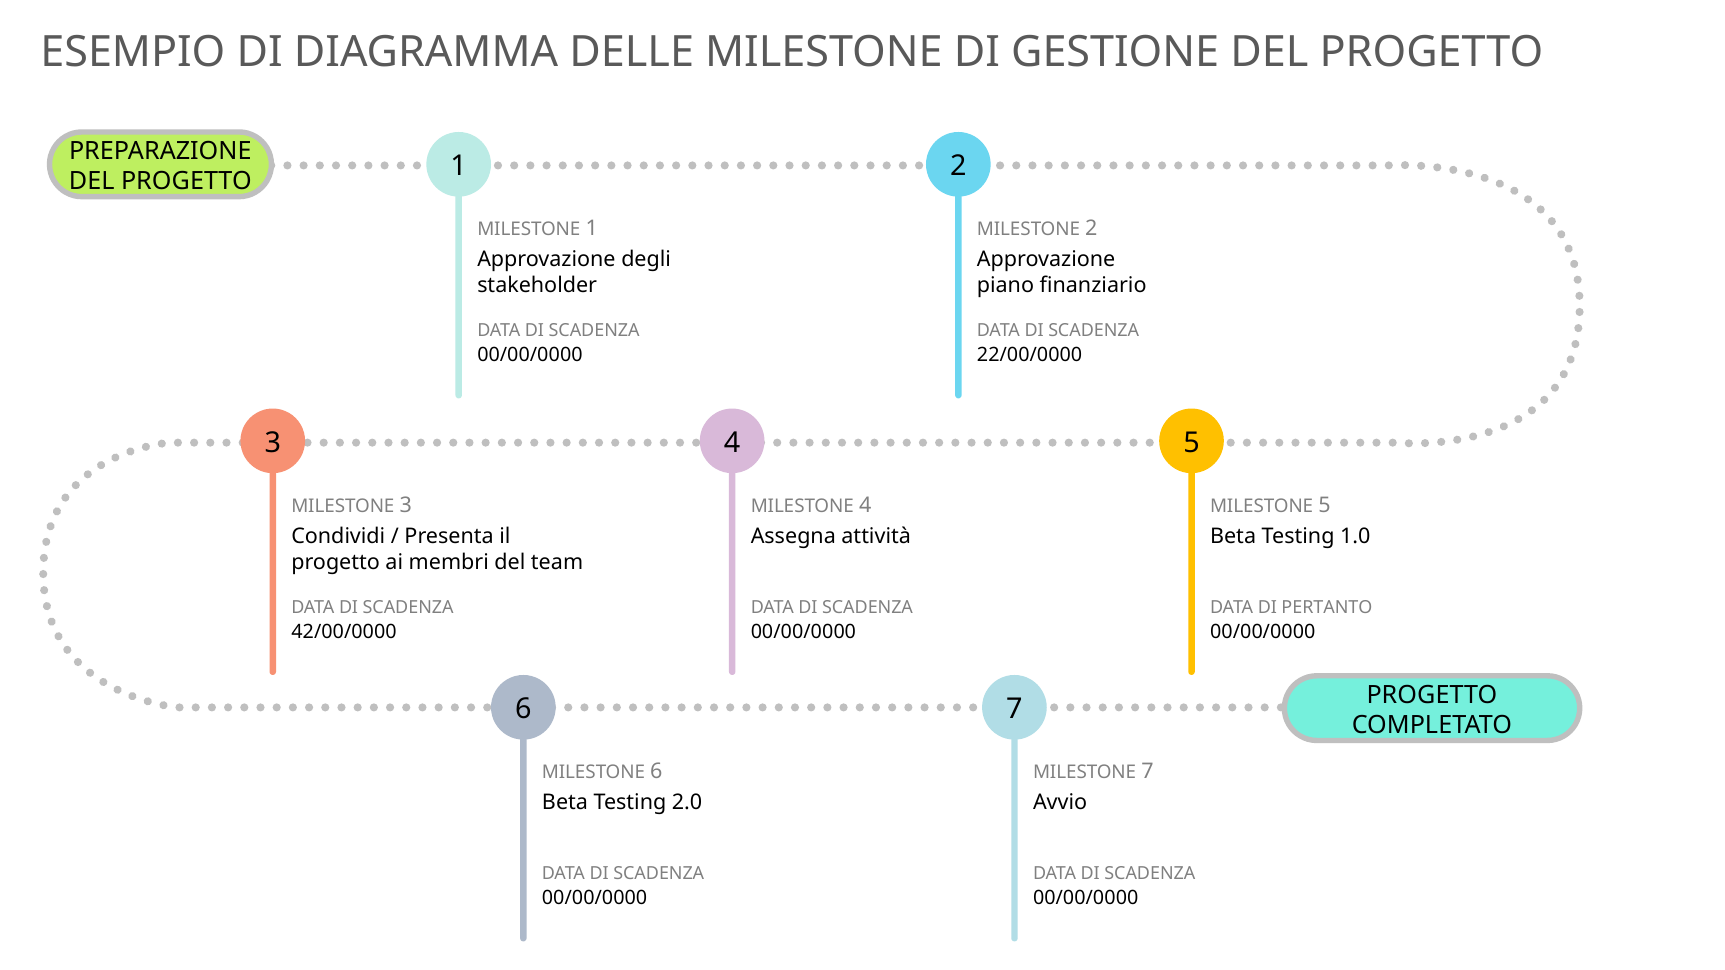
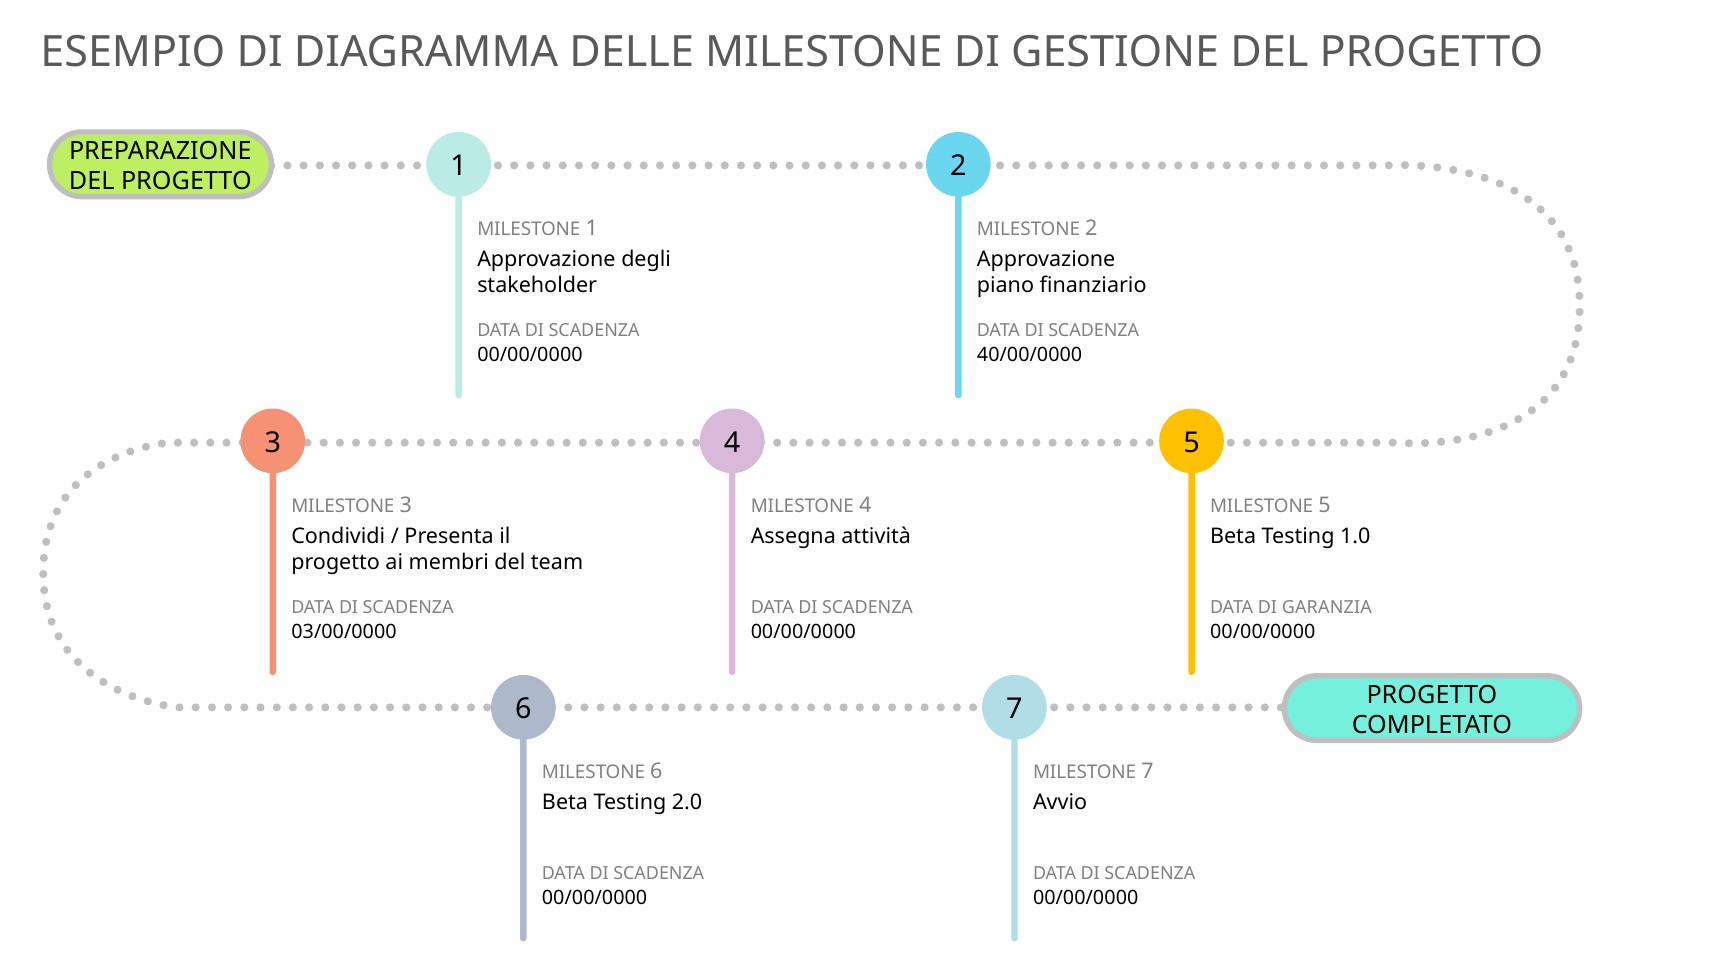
22/00/0000: 22/00/0000 -> 40/00/0000 (1030, 355)
PERTANTO: PERTANTO -> GARANZIA (1327, 607)
42/00/0000: 42/00/0000 -> 03/00/0000 (344, 632)
